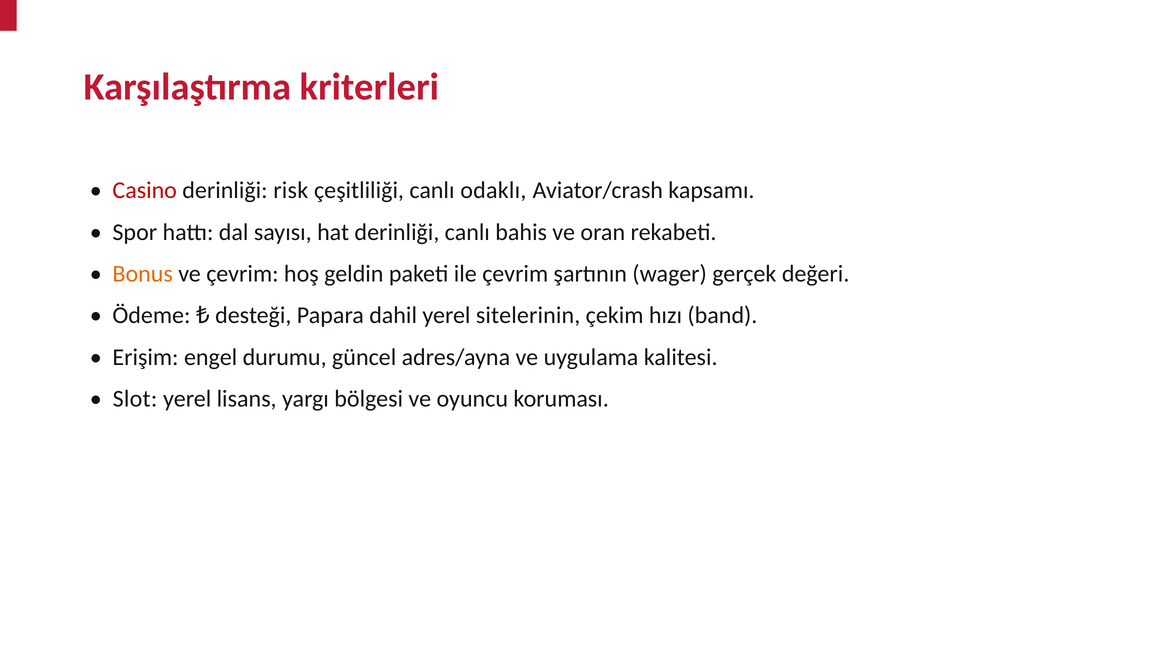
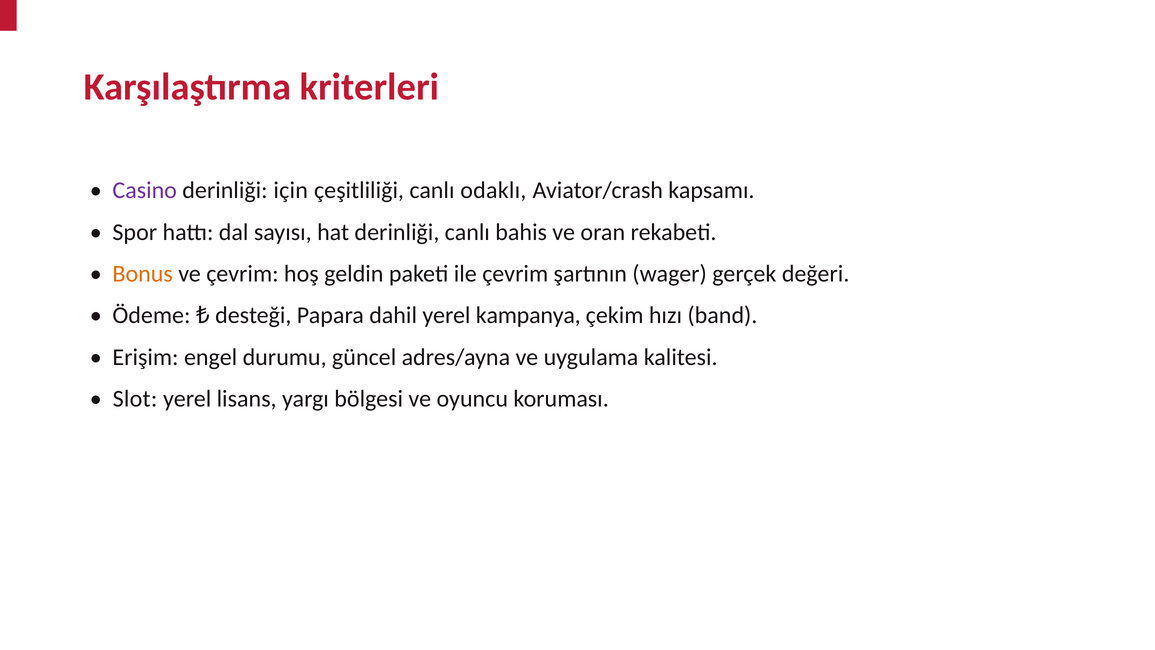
Casino colour: red -> purple (145, 190)
risk: risk -> için (291, 190)
sitelerinin: sitelerinin -> kampanya (528, 315)
